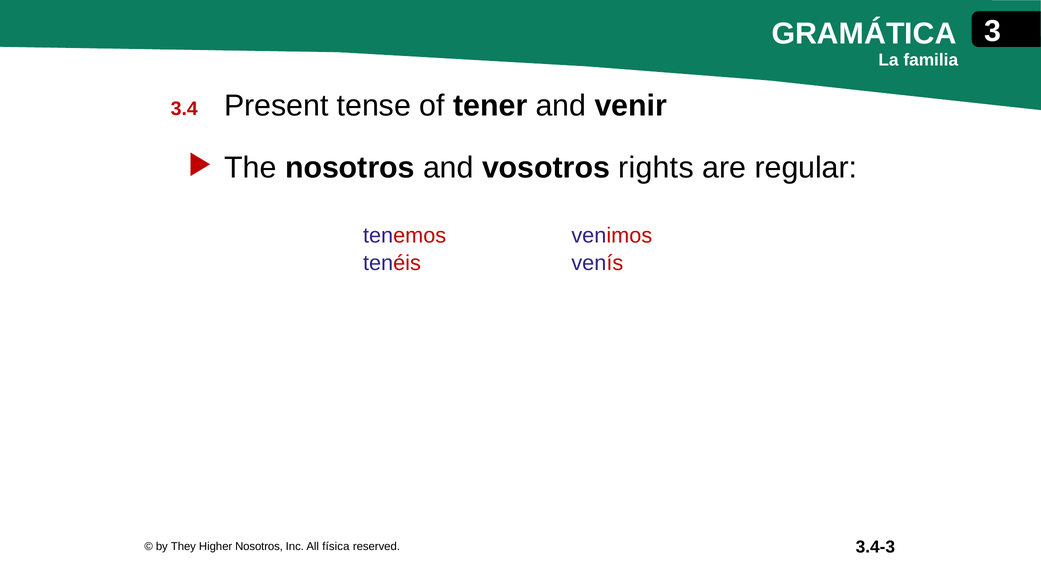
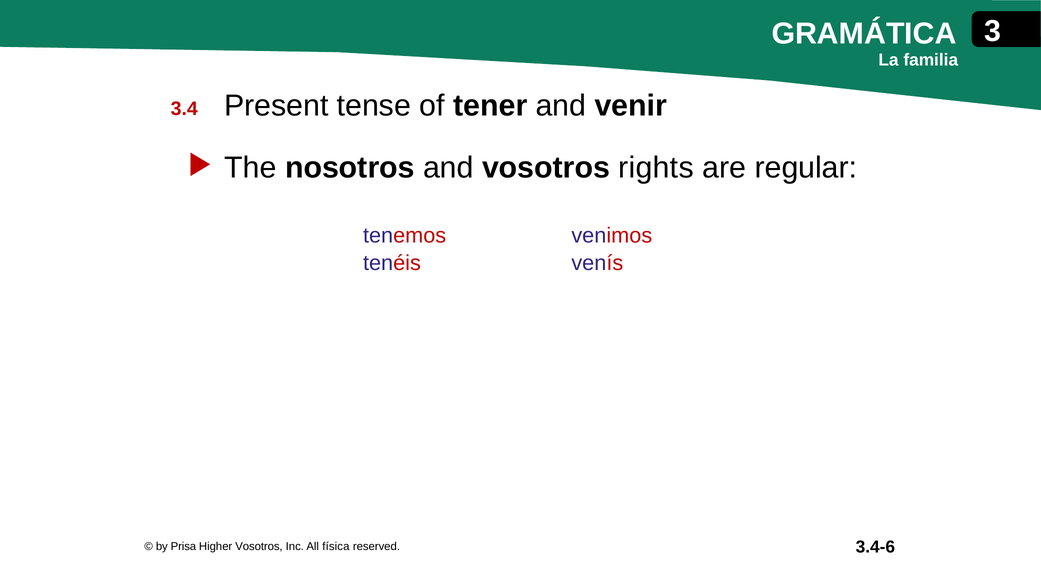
They: They -> Prisa (183, 547)
Higher Nosotros: Nosotros -> Vosotros (259, 547)
3.4-3: 3.4-3 -> 3.4-6 (875, 548)
